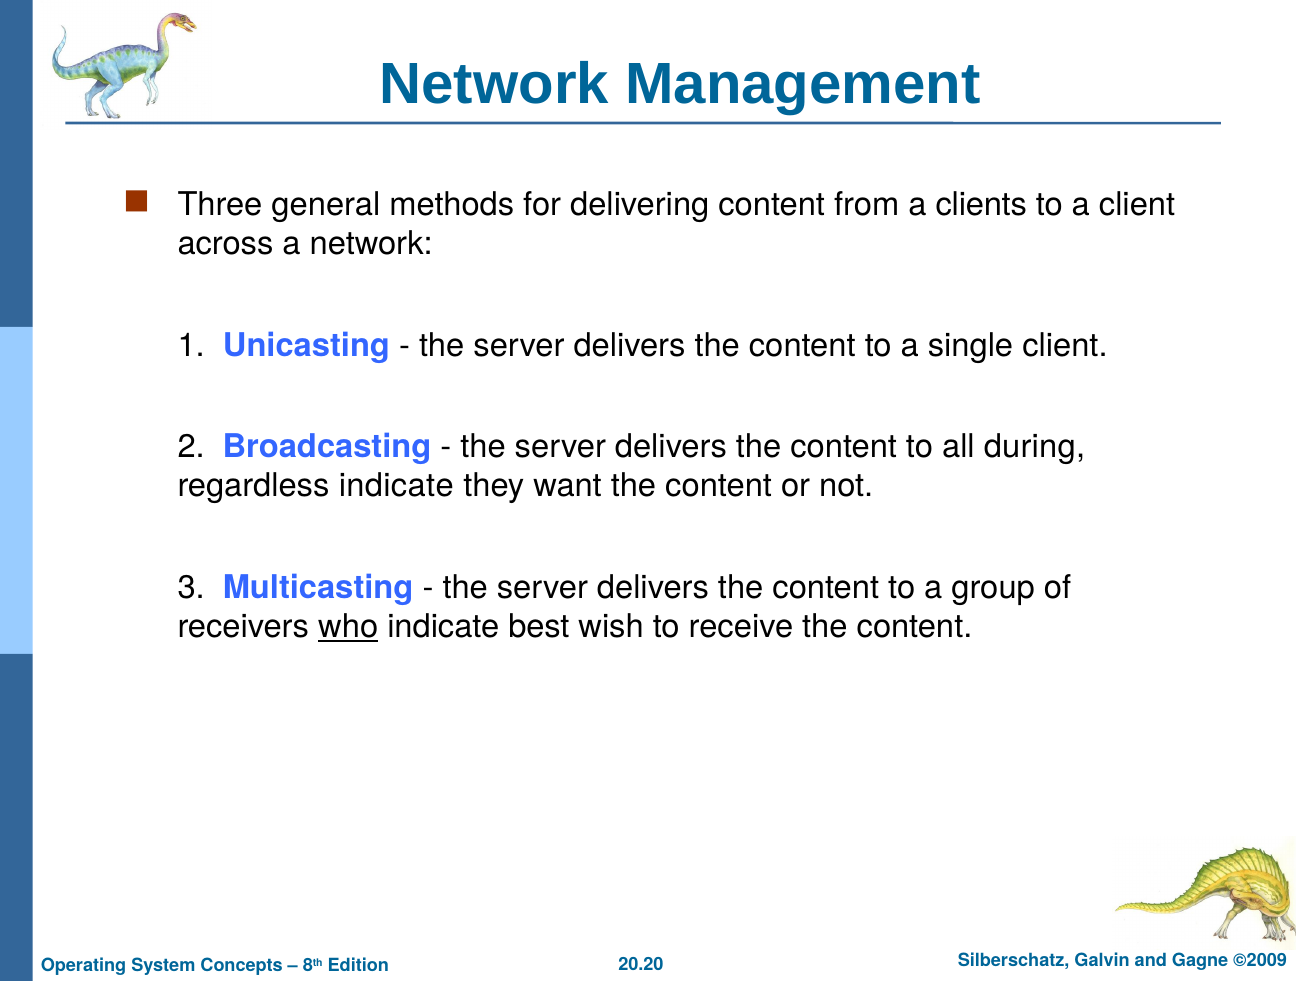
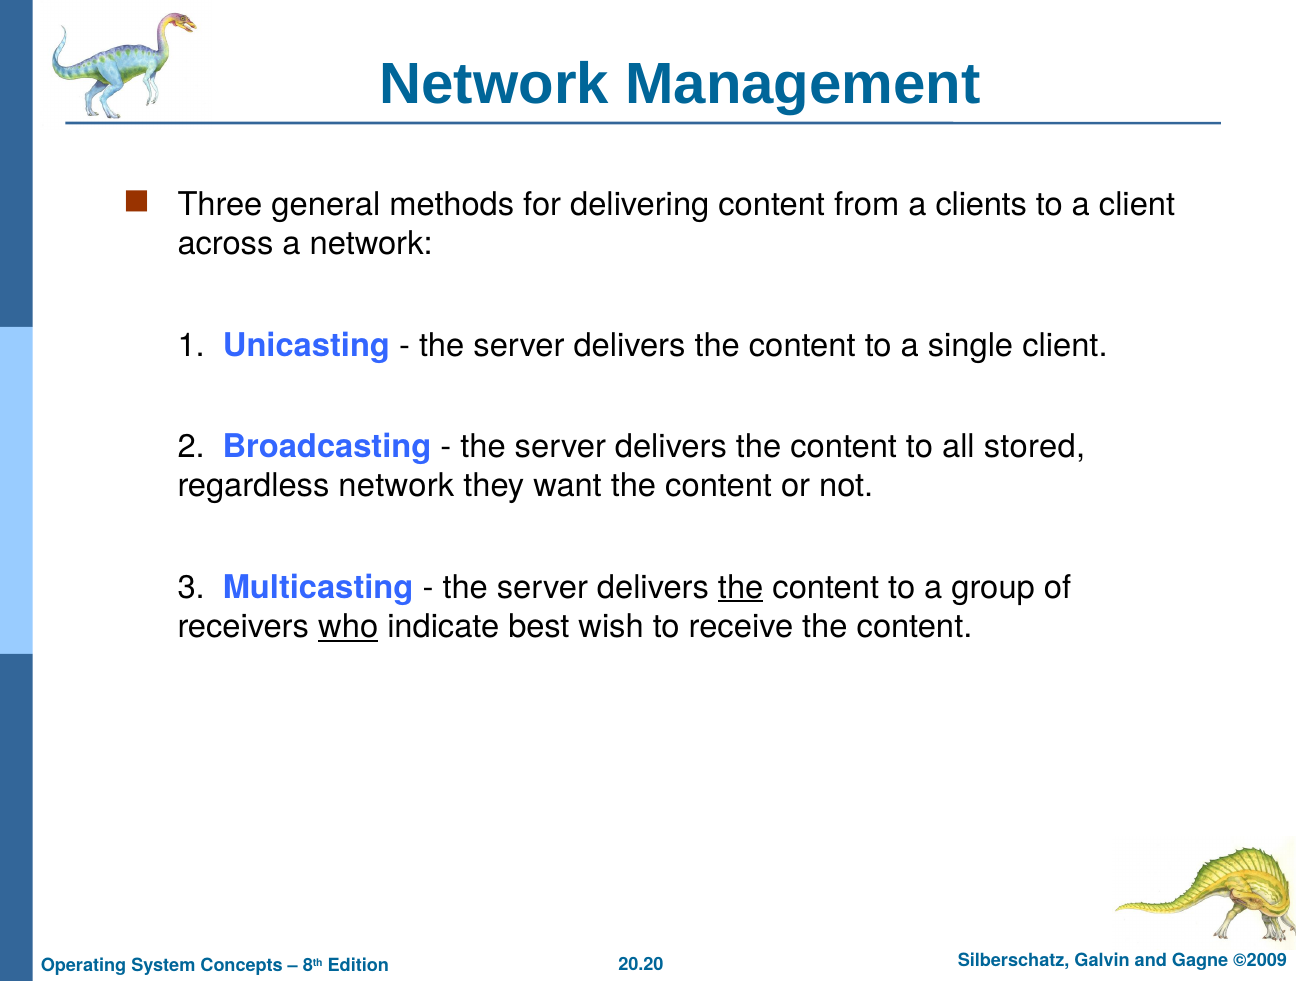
during: during -> stored (1034, 447)
regardless indicate: indicate -> network (396, 486)
the underline: none -> present (741, 587)
